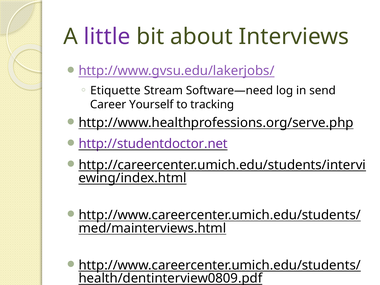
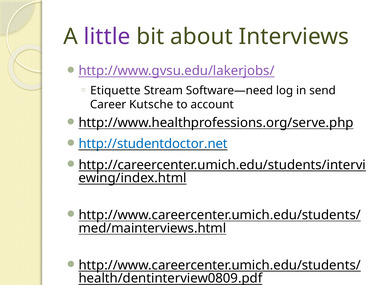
Yourself: Yourself -> Kutsche (151, 105)
tracking: tracking -> account (212, 105)
http://studentdoctor.net colour: purple -> blue (153, 144)
